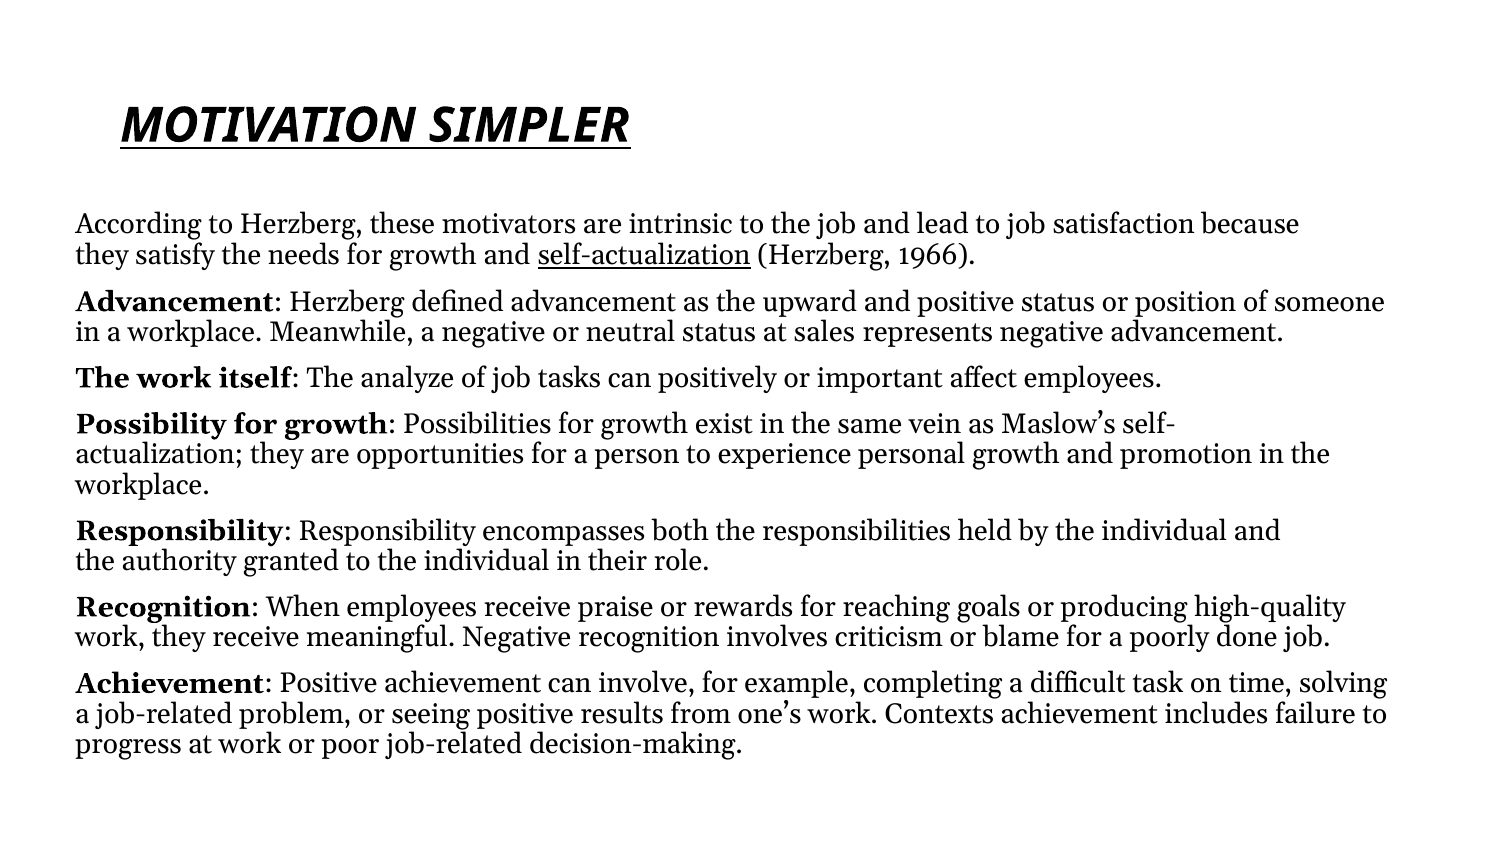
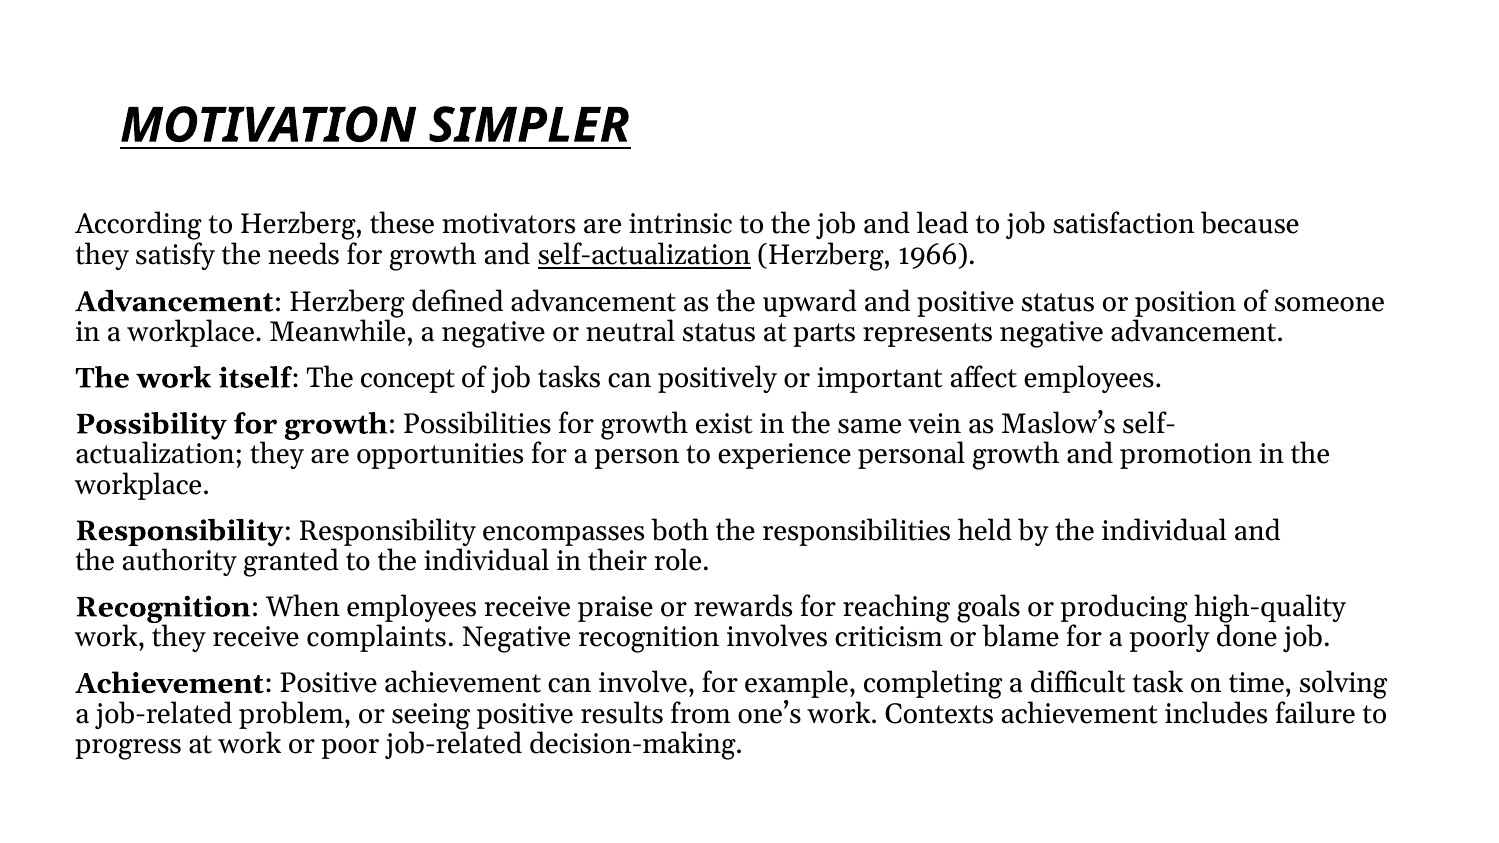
sales: sales -> parts (825, 332)
analyze: analyze -> concept (408, 378)
meaningful: meaningful -> complaints (381, 638)
